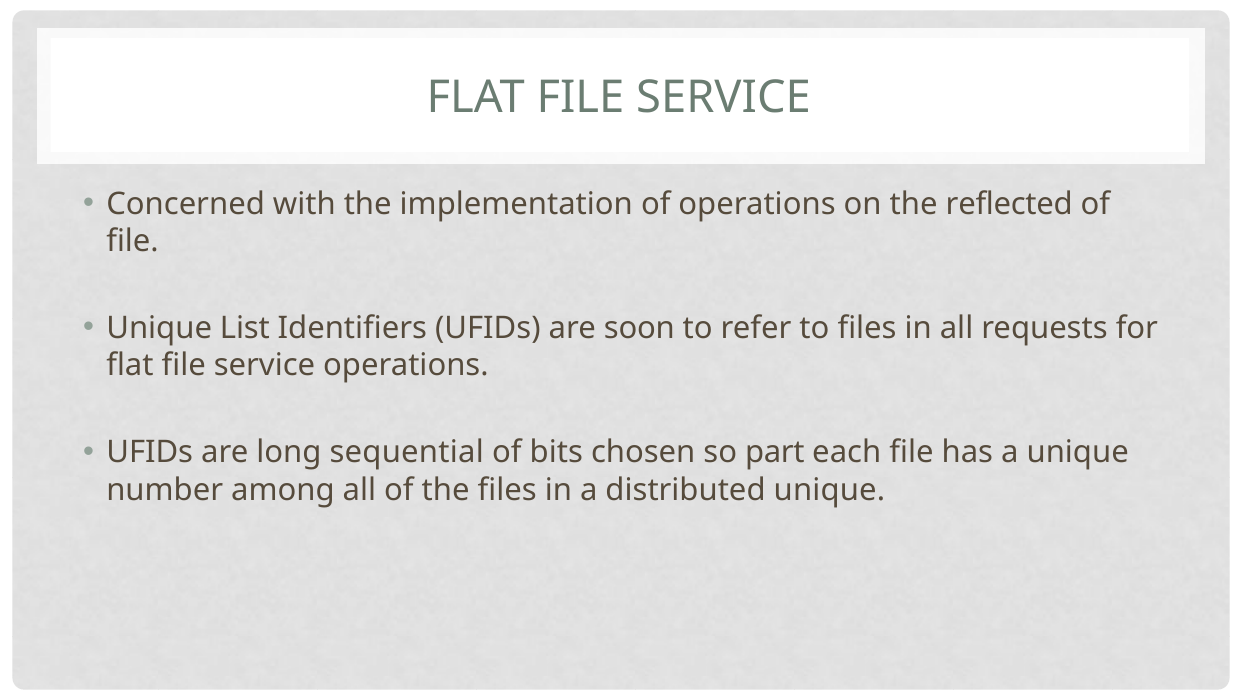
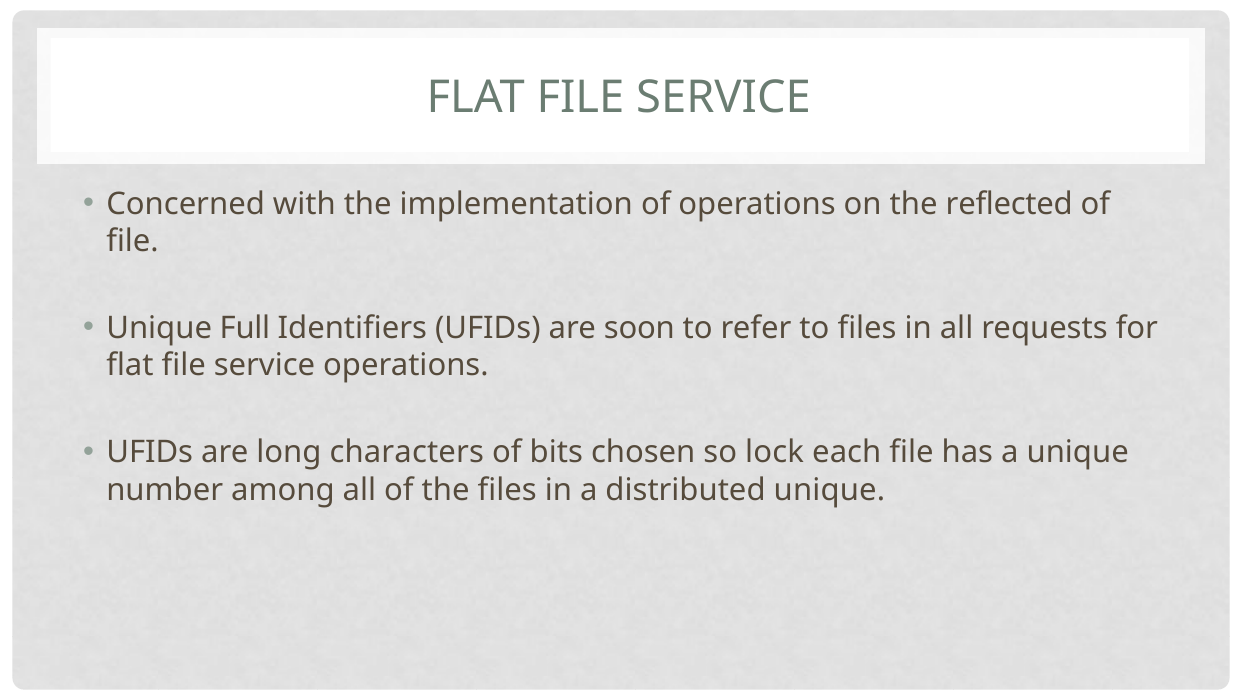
List: List -> Full (245, 328)
sequential: sequential -> characters (407, 452)
part: part -> lock (775, 452)
